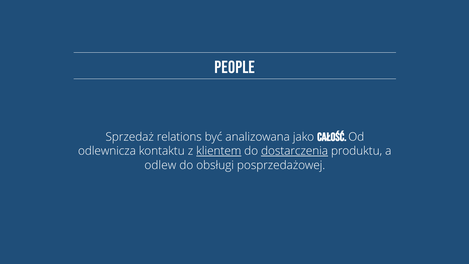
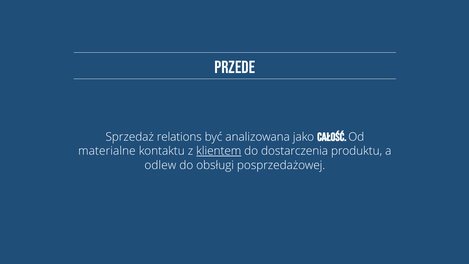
People: People -> Przede (235, 67)
odlewnicza: odlewnicza -> materialne (107, 151)
dostarczenia underline: present -> none (295, 151)
